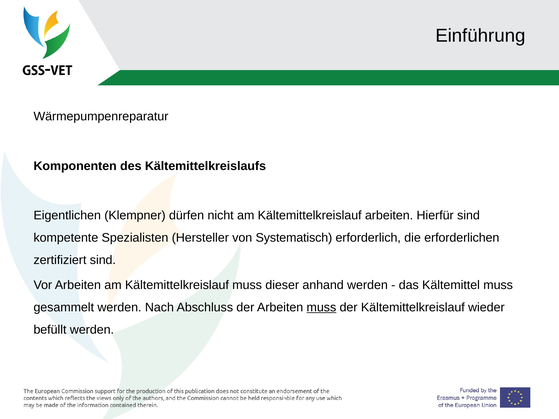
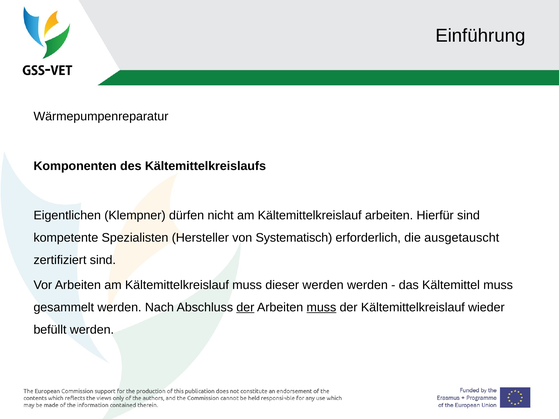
erforderlichen: erforderlichen -> ausgetauscht (462, 238)
dieser anhand: anhand -> werden (323, 285)
der underline: none -> present (245, 308)
